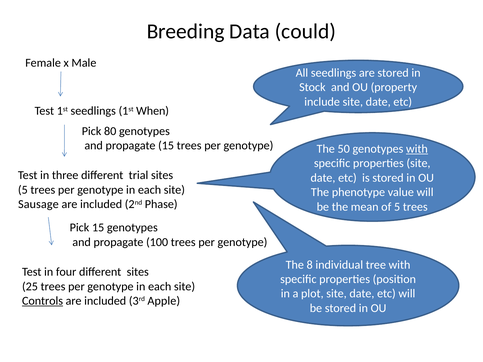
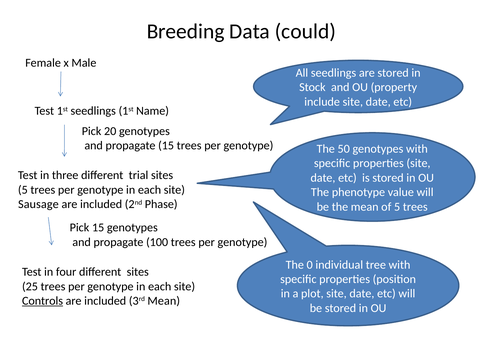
When: When -> Name (153, 111)
80: 80 -> 20 (110, 131)
with underline: present -> none (417, 149)
8: 8 -> 0 (310, 265)
3rd Apple: Apple -> Mean (164, 301)
